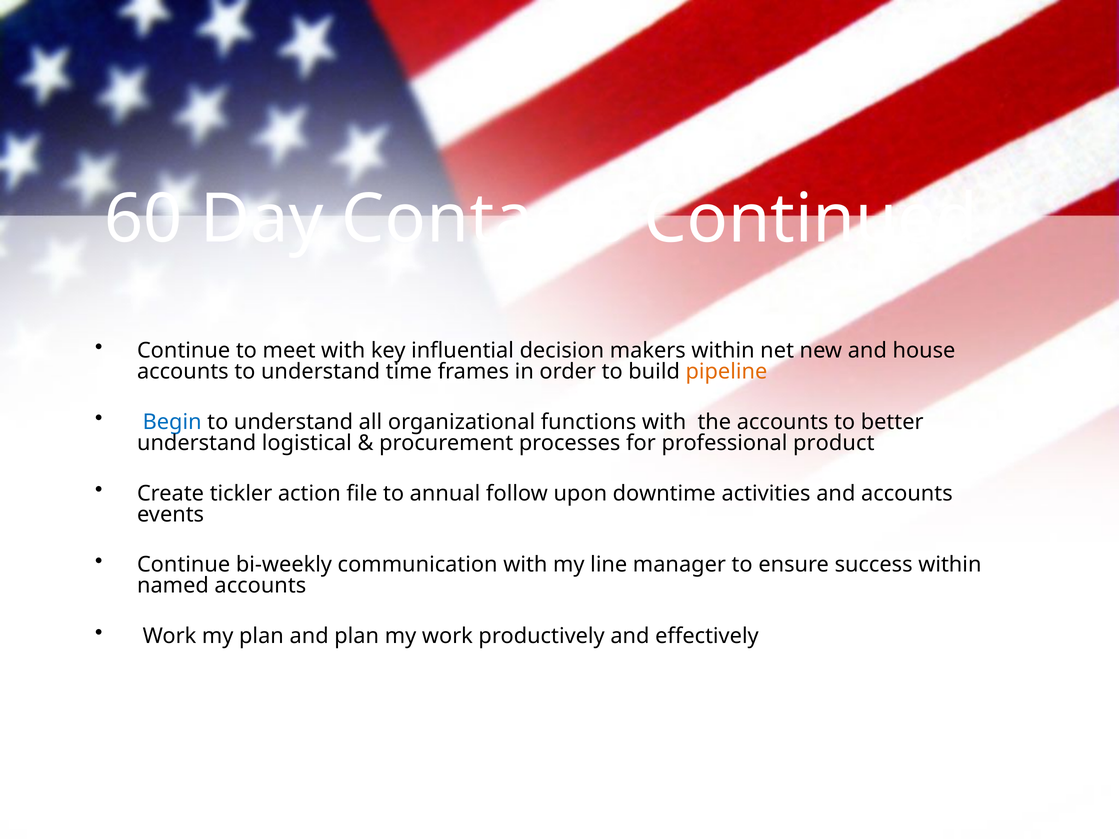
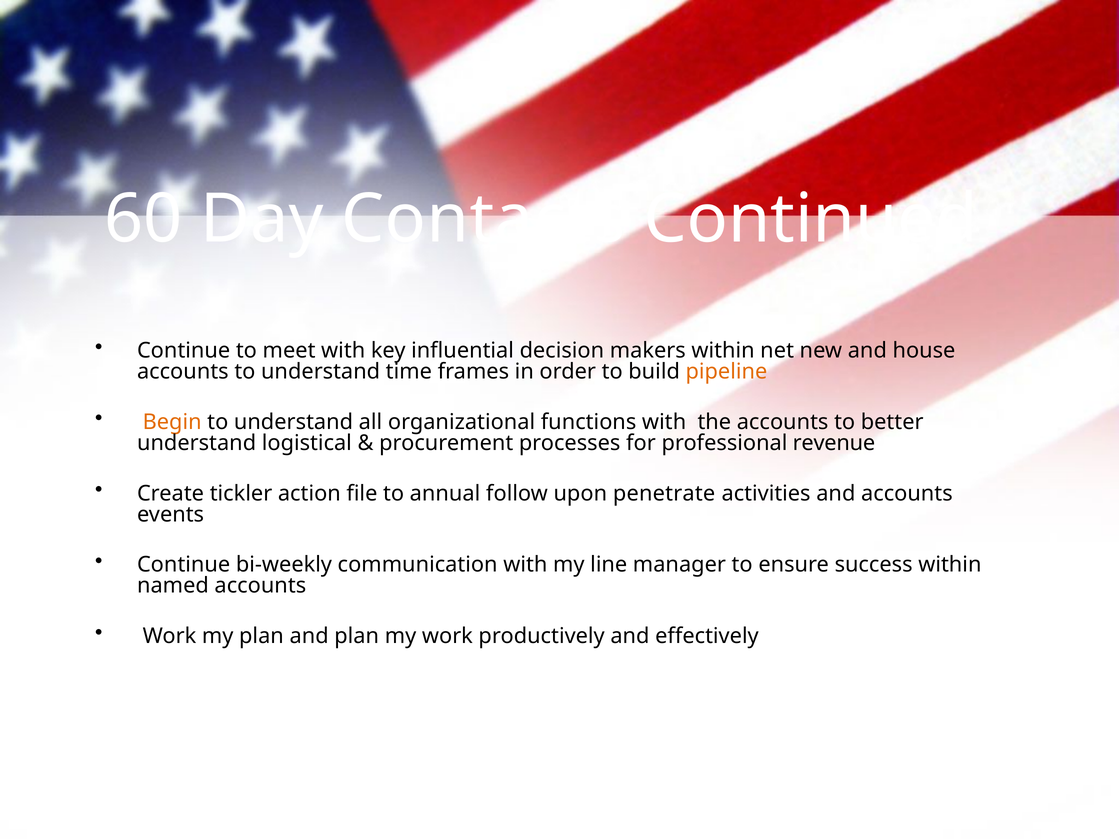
Begin colour: blue -> orange (172, 422)
product: product -> revenue (834, 443)
downtime: downtime -> penetrate (664, 494)
